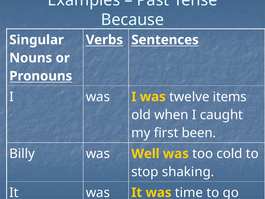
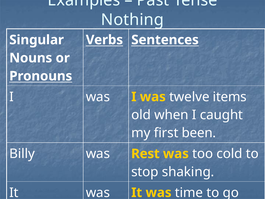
Because: Because -> Nothing (132, 20)
Well: Well -> Rest (145, 154)
